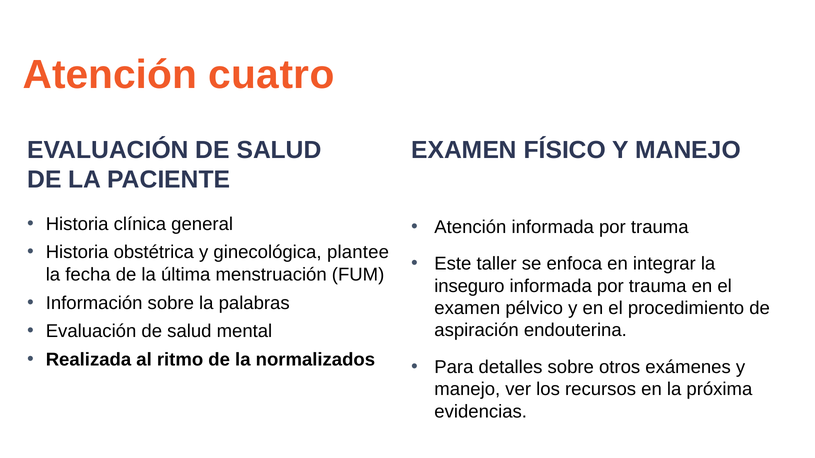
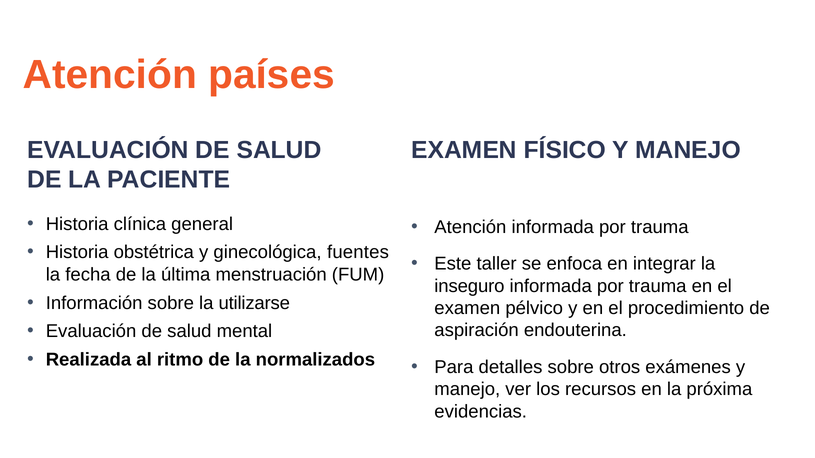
cuatro: cuatro -> países (272, 75)
plantee: plantee -> fuentes (358, 253)
palabras: palabras -> utilizarse (254, 303)
